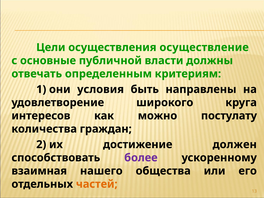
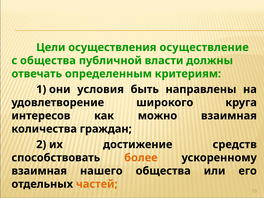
с основные: основные -> общества (48, 61)
можно постулату: постулату -> взаимная (229, 116)
должен: должен -> средств (235, 144)
более colour: purple -> orange (141, 158)
